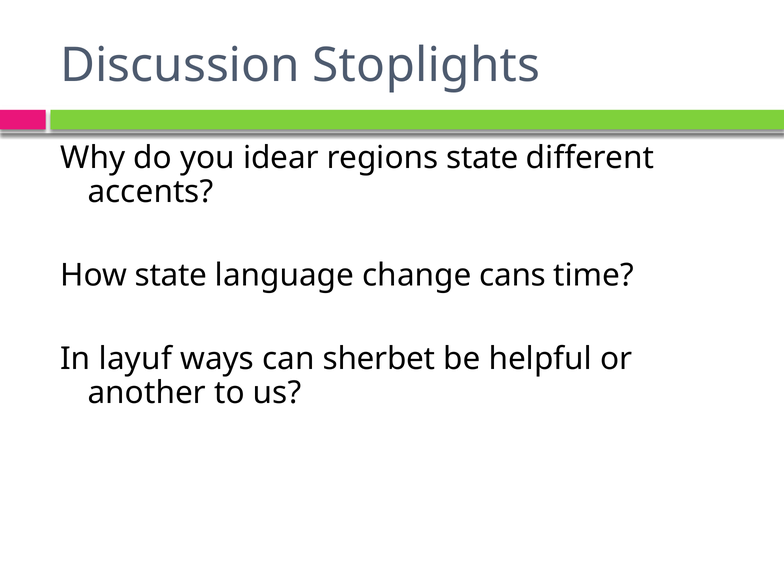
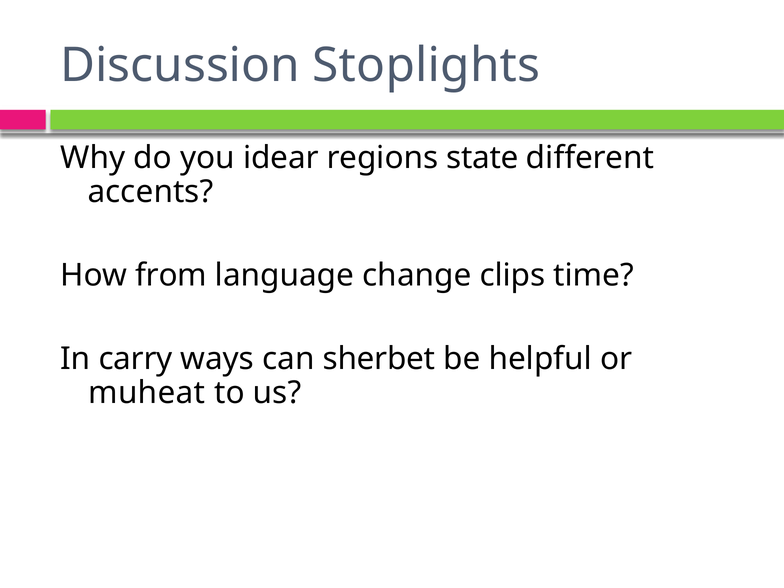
How state: state -> from (171, 275)
cans: cans -> clips (513, 275)
layuf: layuf -> carry (136, 359)
another: another -> muheat (147, 393)
